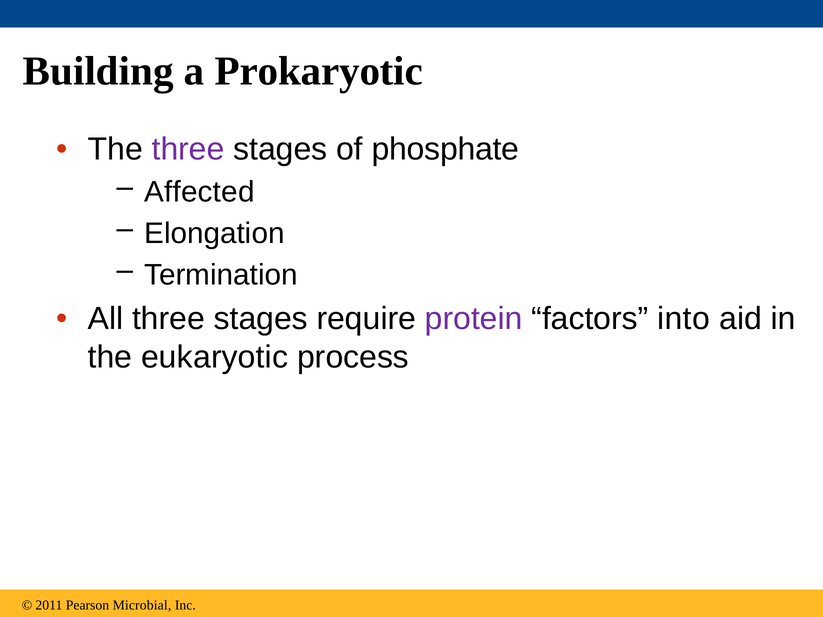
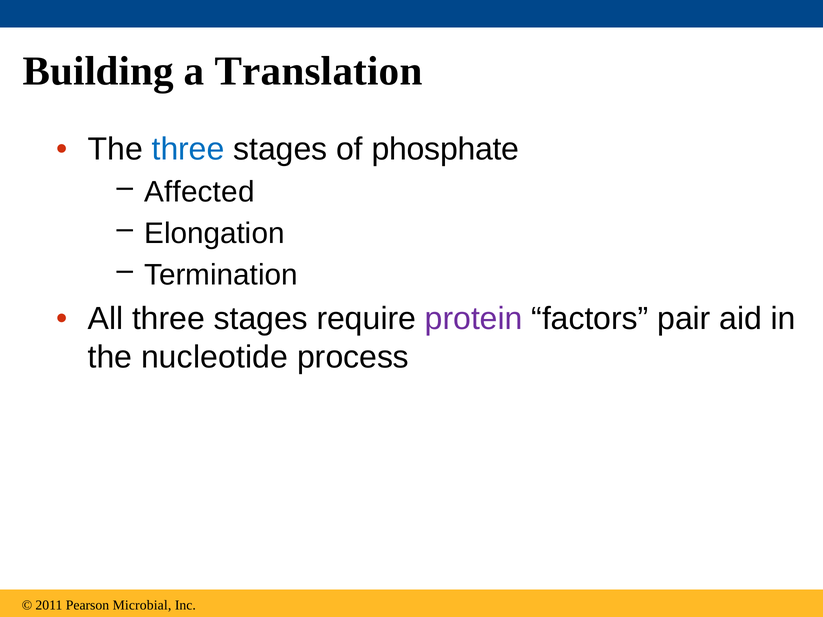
Prokaryotic: Prokaryotic -> Translation (319, 71)
three colour: purple -> blue (188, 149)
into: into -> pair (684, 319)
eukaryotic: eukaryotic -> nucleotide (215, 357)
